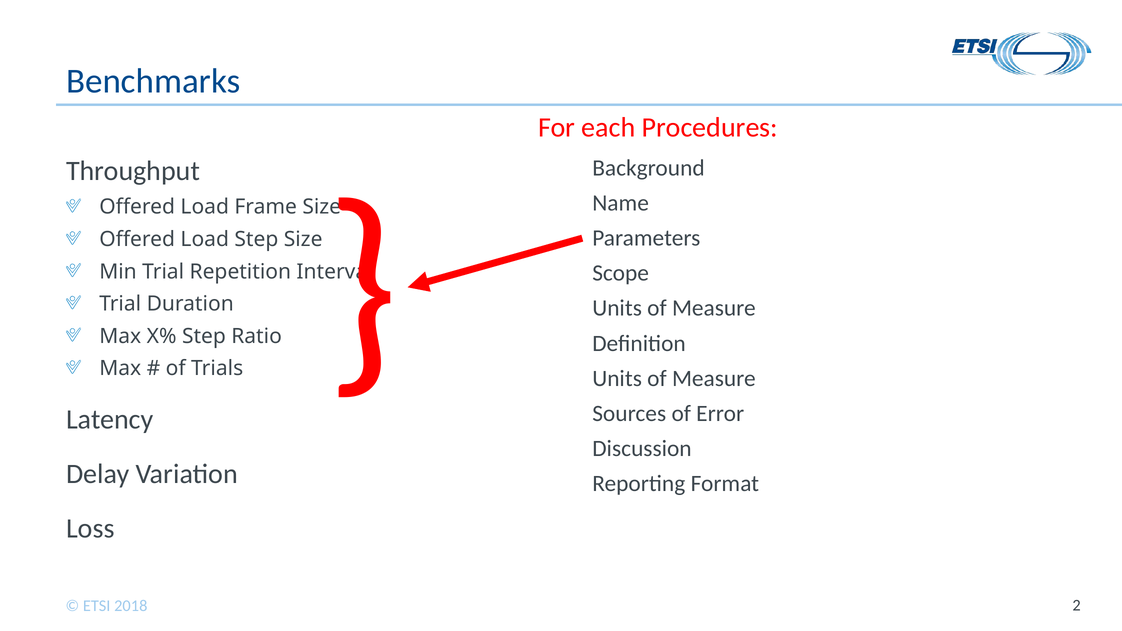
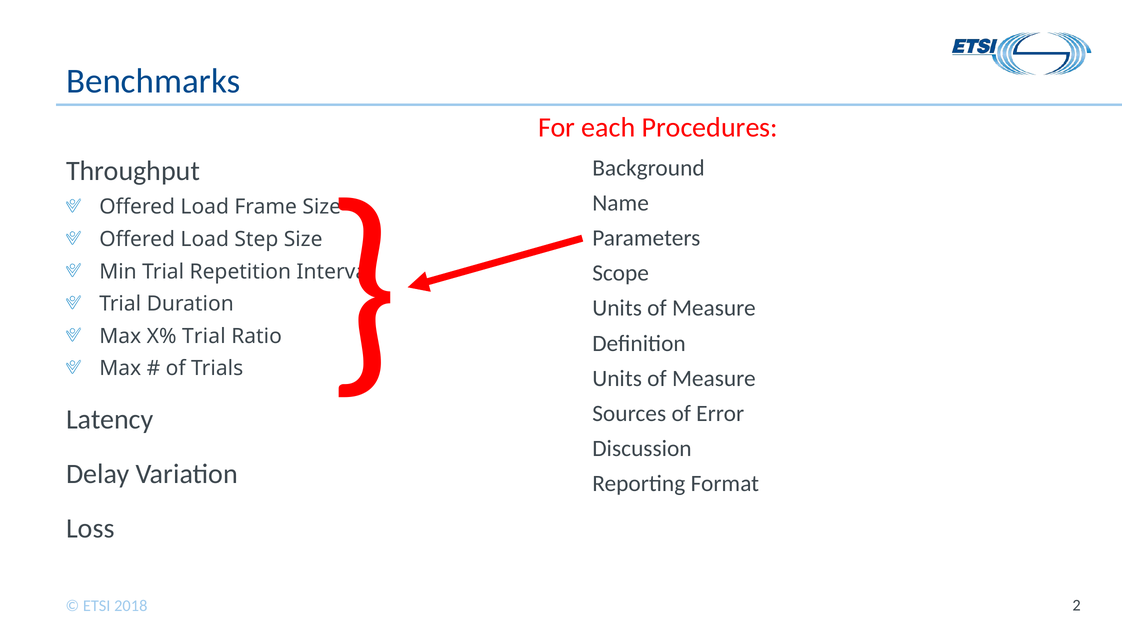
X% Step: Step -> Trial (204, 336)
